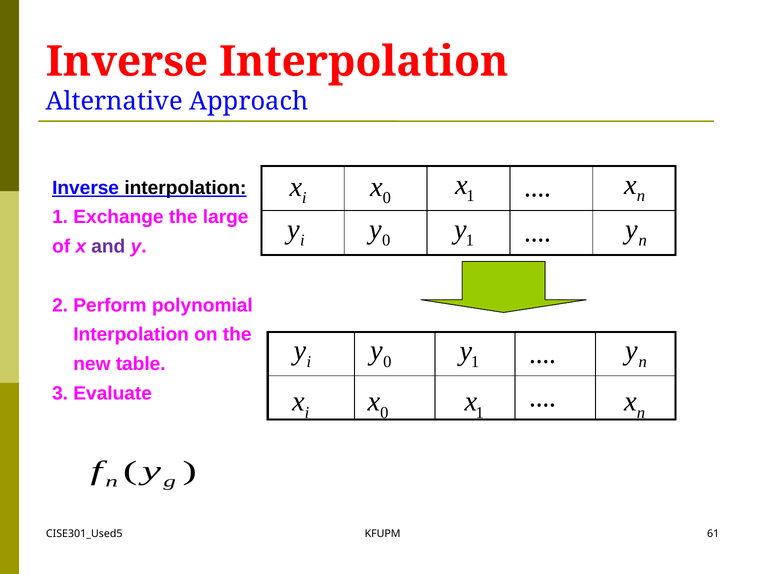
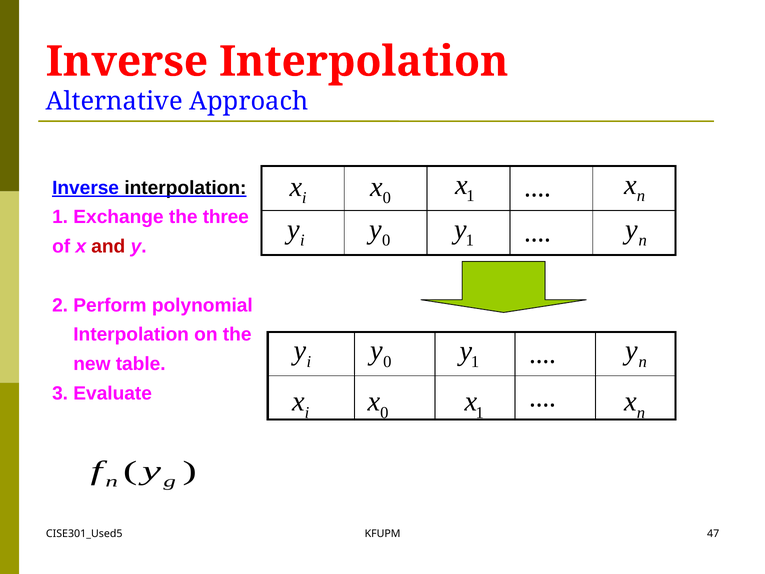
large: large -> three (226, 217)
and colour: purple -> red (108, 246)
61: 61 -> 47 (713, 534)
